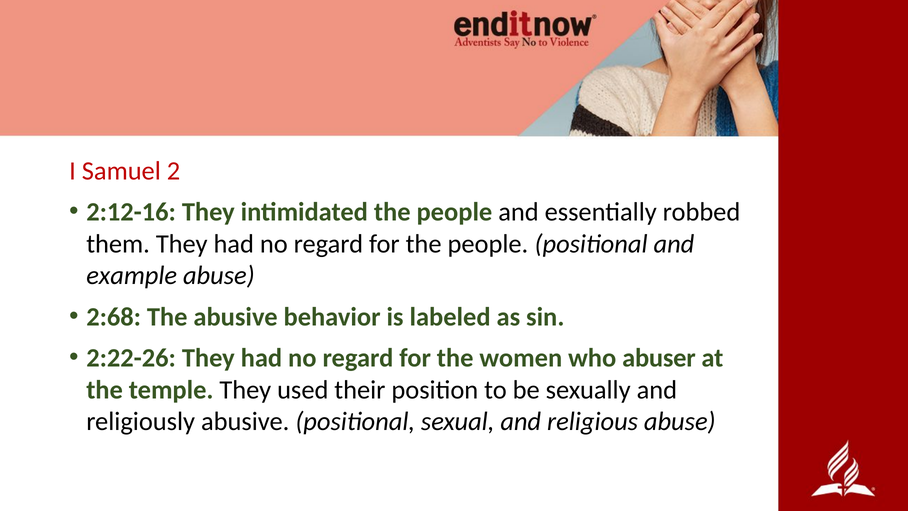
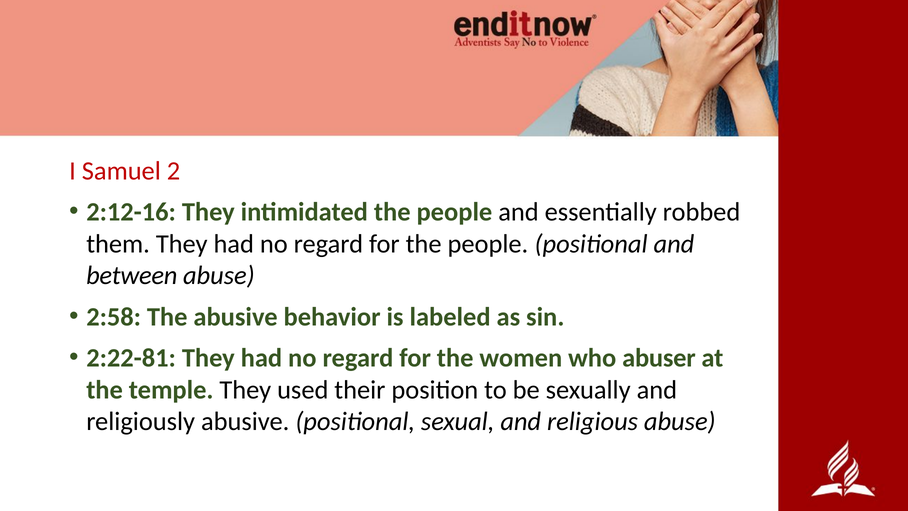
example: example -> between (132, 276)
2:68: 2:68 -> 2:58 (114, 317)
2:22-26: 2:22-26 -> 2:22-81 (131, 358)
